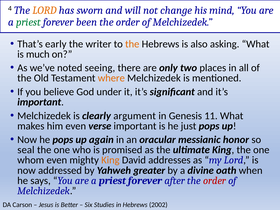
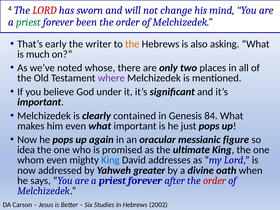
LORD colour: orange -> red (44, 10)
seeing: seeing -> whose (100, 68)
where colour: orange -> purple (111, 78)
argument: argument -> contained (135, 116)
11: 11 -> 84 (211, 116)
even verse: verse -> what (100, 126)
honor: honor -> figure (236, 140)
seal: seal -> idea (26, 150)
King colour: orange -> blue (110, 160)
